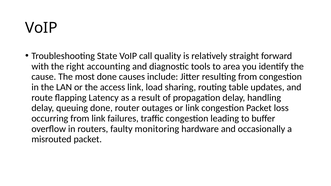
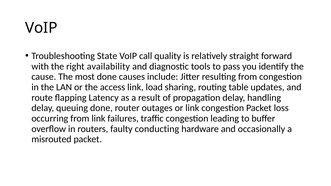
accounting: accounting -> availability (108, 66)
area: area -> pass (231, 66)
monitoring: monitoring -> conducting (157, 129)
